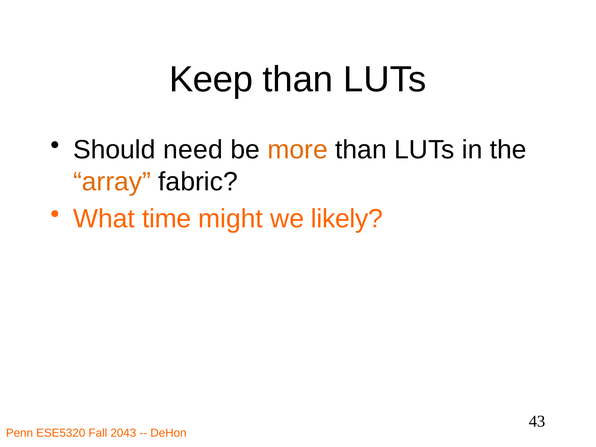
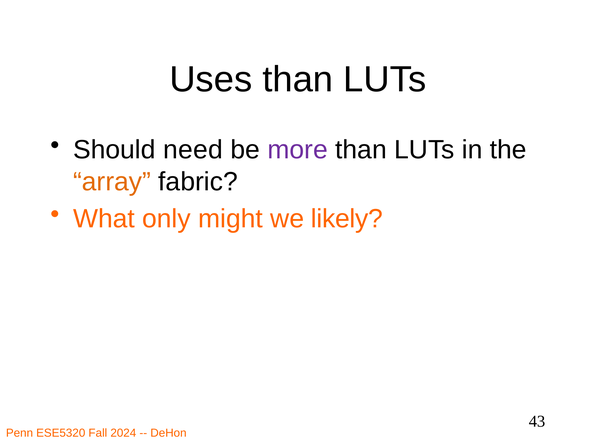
Keep: Keep -> Uses (211, 80)
more colour: orange -> purple (298, 150)
time: time -> only (166, 219)
2043: 2043 -> 2024 (123, 433)
